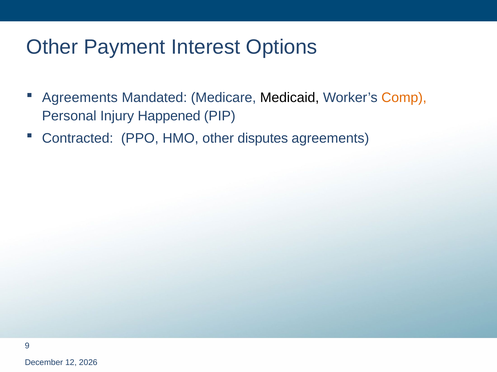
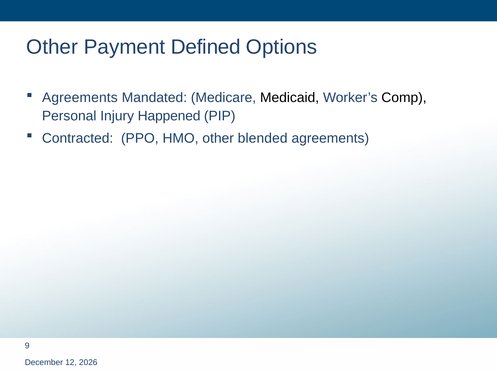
Interest: Interest -> Defined (206, 47)
Comp colour: orange -> black (404, 98)
disputes: disputes -> blended (263, 139)
